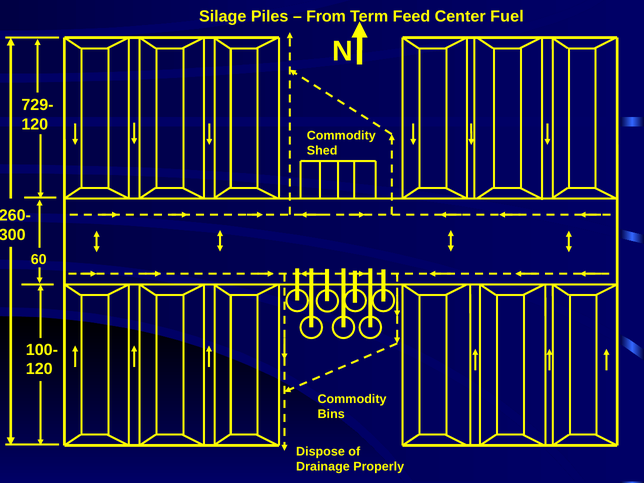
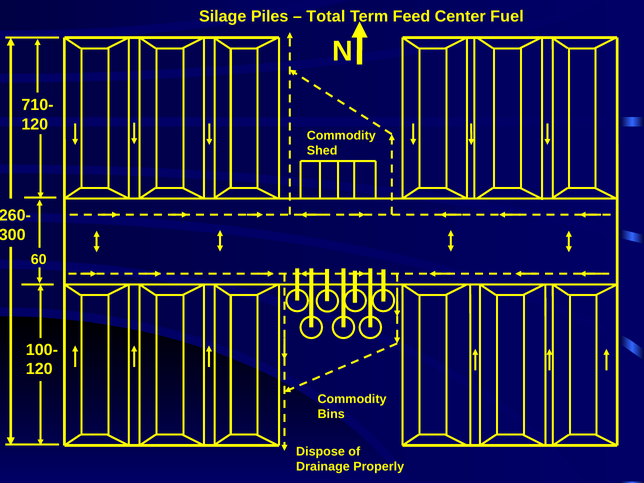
From: From -> Total (326, 16)
729-: 729- -> 710- (37, 105)
